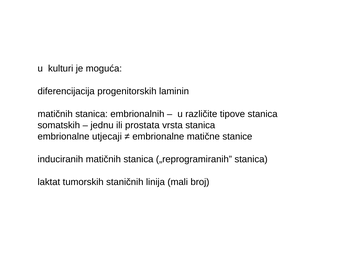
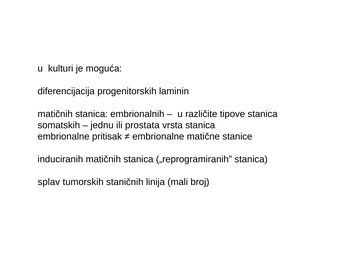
utjecaji: utjecaji -> pritisak (107, 136)
laktat: laktat -> splav (49, 181)
